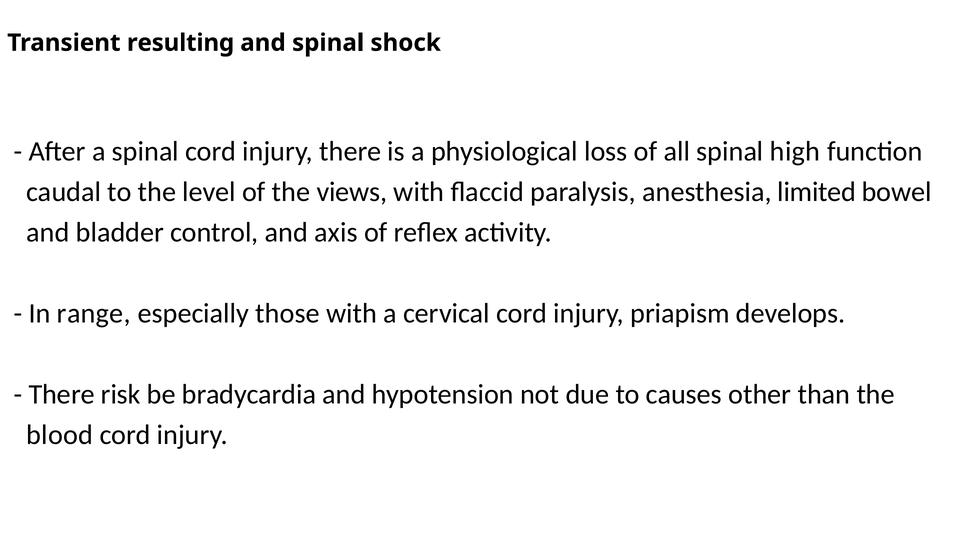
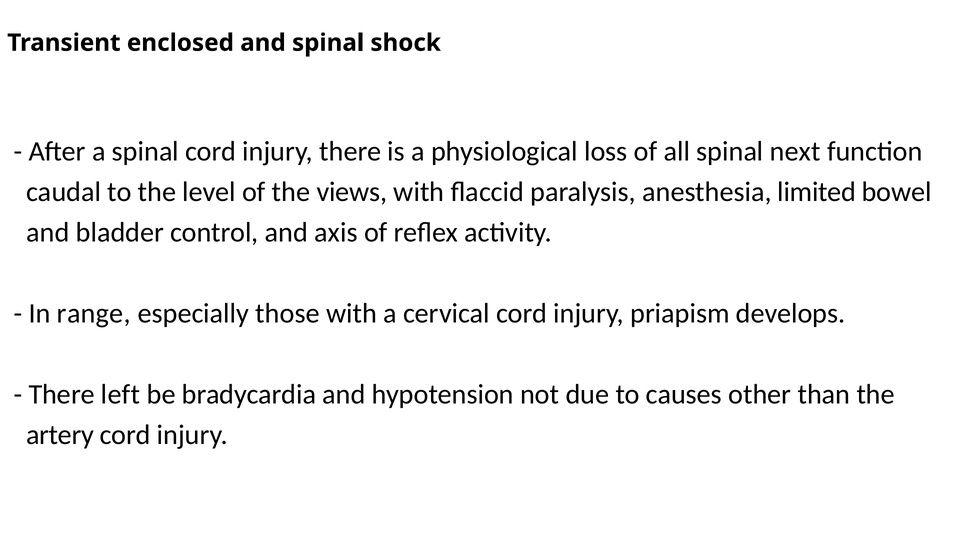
resulting: resulting -> enclosed (180, 43)
high: high -> next (795, 152)
risk: risk -> left (121, 395)
blood: blood -> artery (60, 435)
